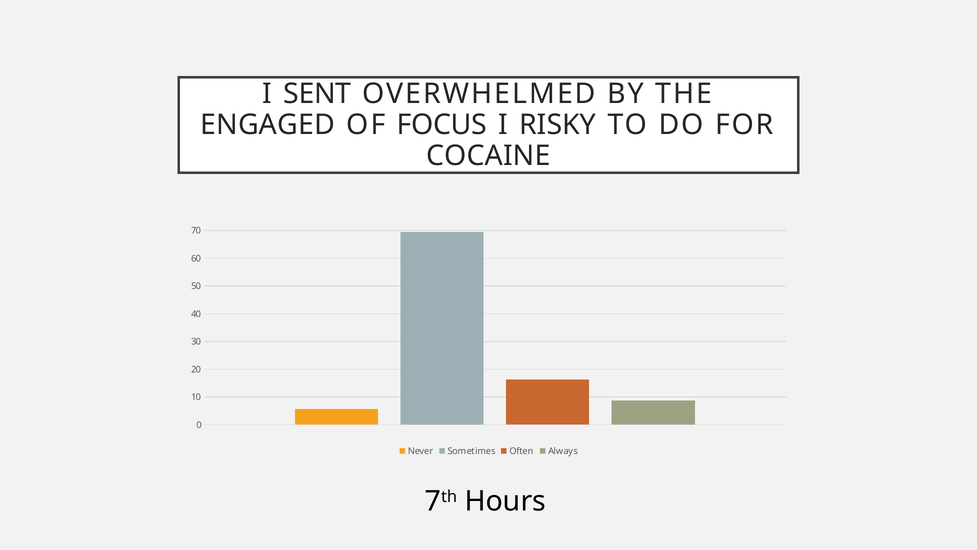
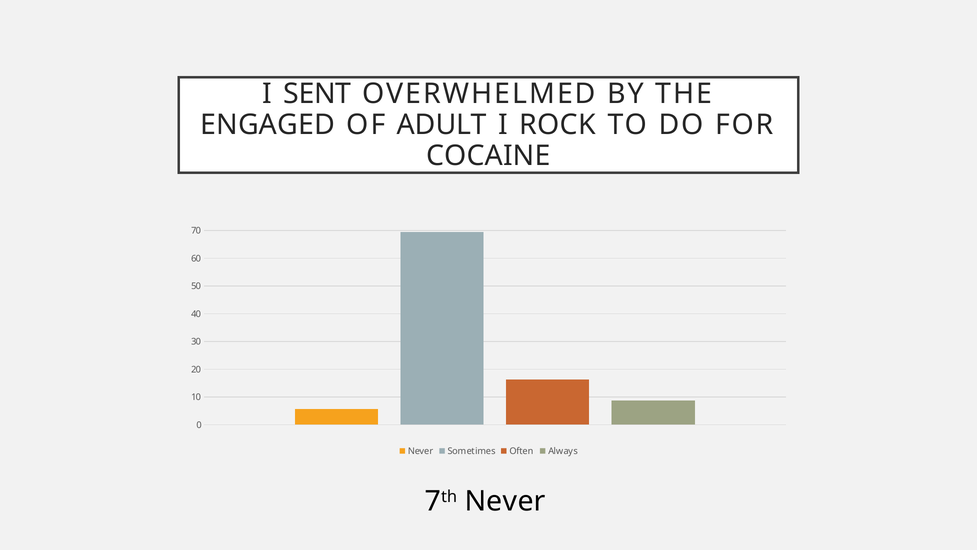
FOCUS: FOCUS -> ADULT (442, 125)
RISKY: RISKY -> ROCK (557, 125)
7th Hours: Hours -> Never (505, 501)
